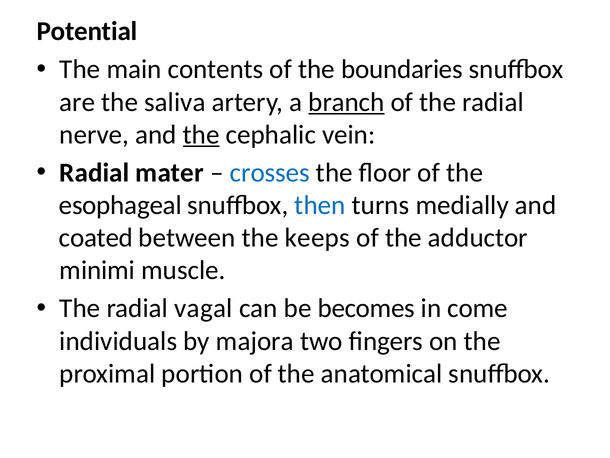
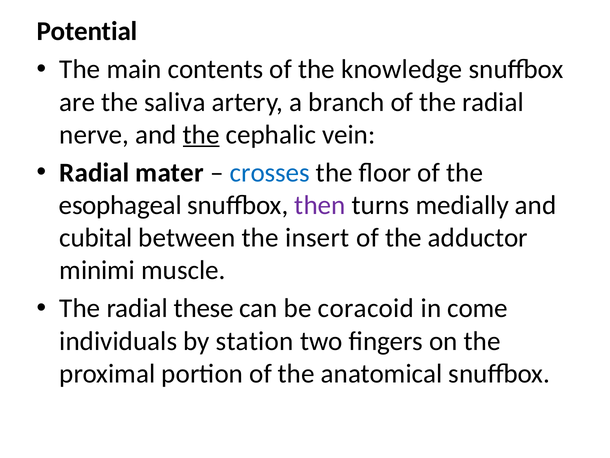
boundaries: boundaries -> knowledge (402, 69)
branch underline: present -> none (347, 102)
then colour: blue -> purple (320, 205)
coated: coated -> cubital (96, 238)
keeps: keeps -> insert (317, 238)
vagal: vagal -> these (204, 308)
becomes: becomes -> coracoid (366, 308)
majora: majora -> station (255, 341)
